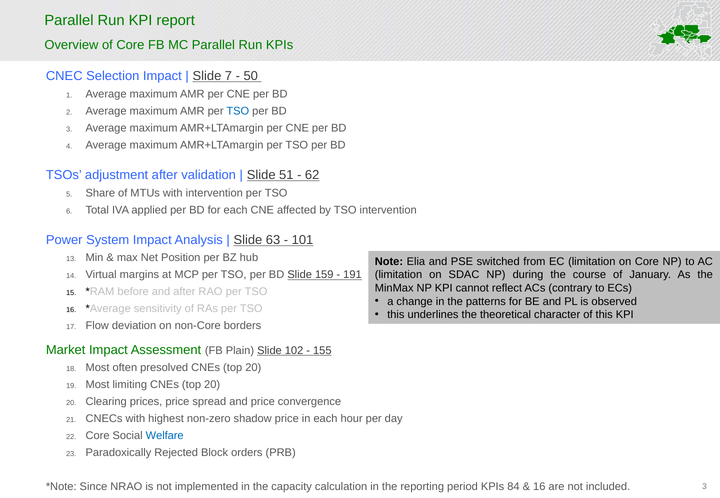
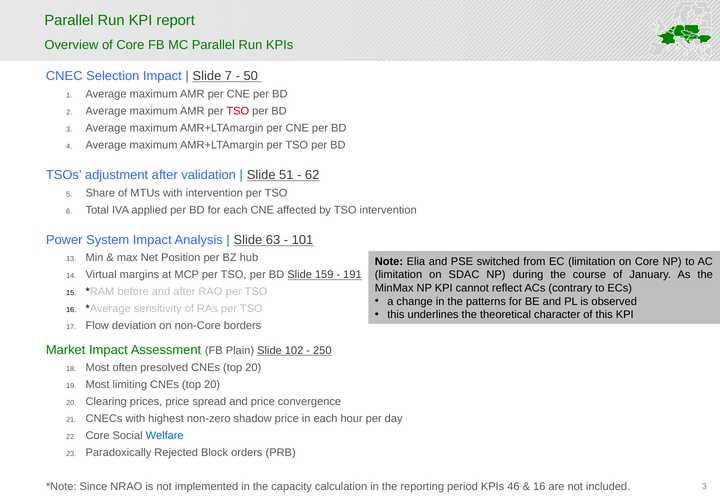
TSO colour: blue -> red (238, 111)
155: 155 -> 250 (322, 351)
84: 84 -> 46 (513, 487)
